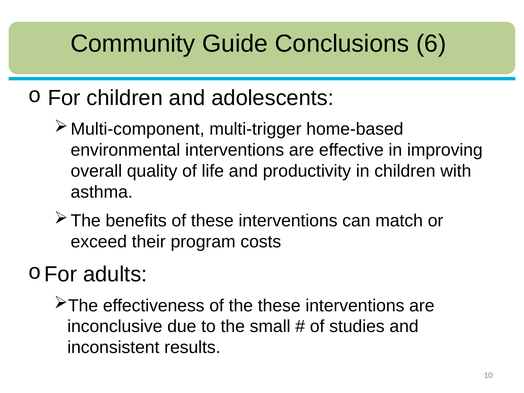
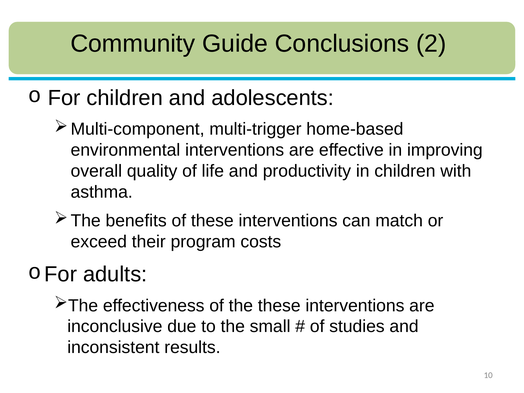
6: 6 -> 2 (431, 44)
